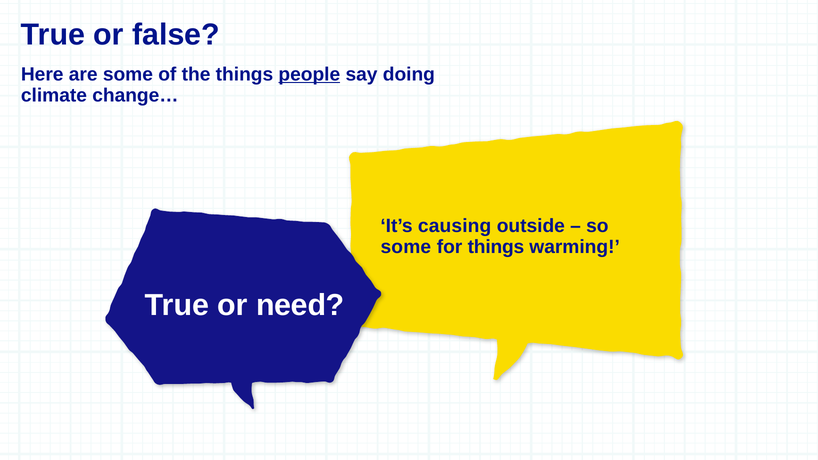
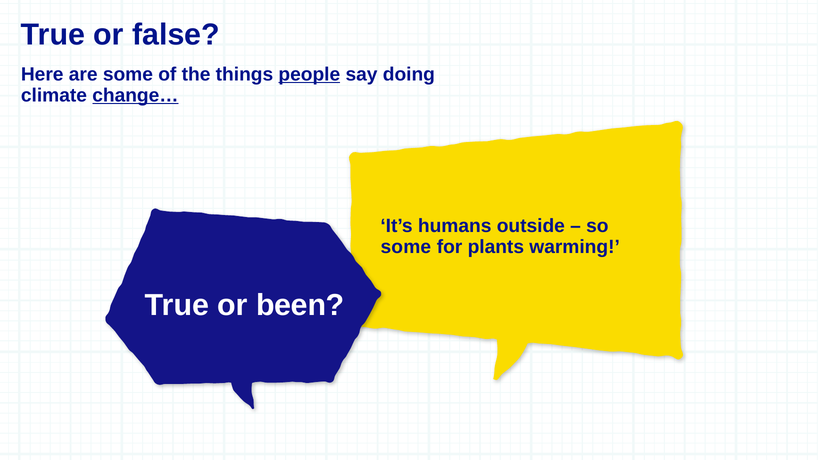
change… underline: none -> present (135, 95)
causing: causing -> humans (455, 226)
for things: things -> plants (496, 247)
need: need -> been (300, 305)
